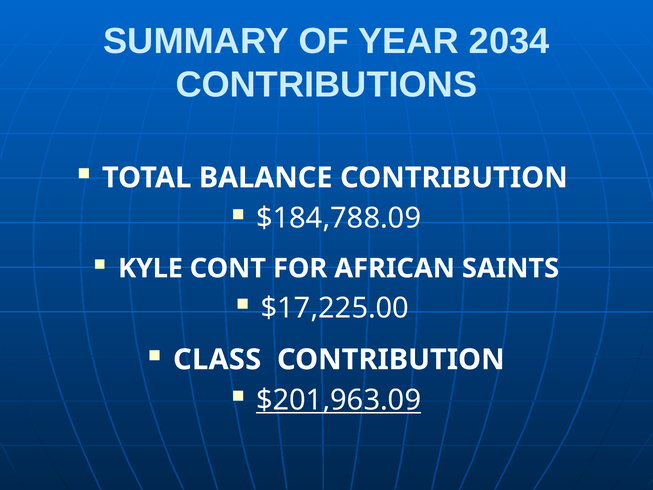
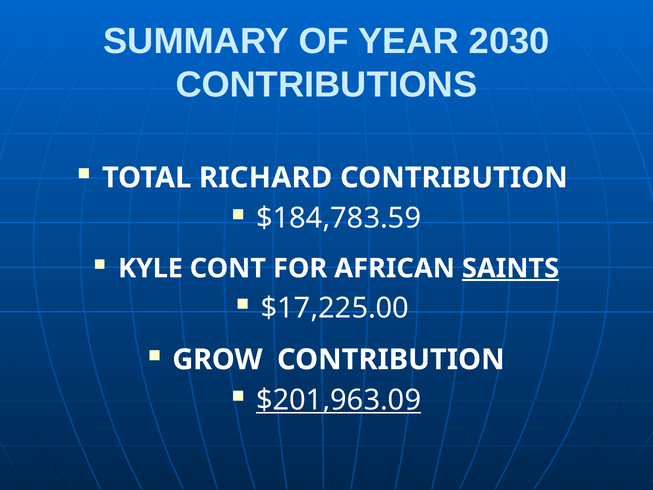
2034: 2034 -> 2030 (509, 41)
BALANCE: BALANCE -> RICHARD (266, 178)
$184,788.09: $184,788.09 -> $184,783.59 (339, 218)
SAINTS underline: none -> present (511, 268)
CLASS: CLASS -> GROW (217, 359)
